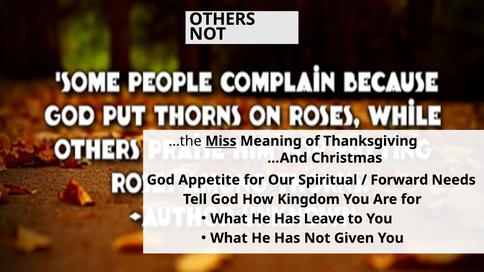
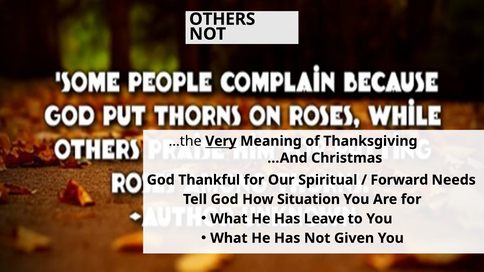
Miss: Miss -> Very (221, 141)
Appetite: Appetite -> Thankful (209, 180)
Kingdom: Kingdom -> Situation (309, 200)
